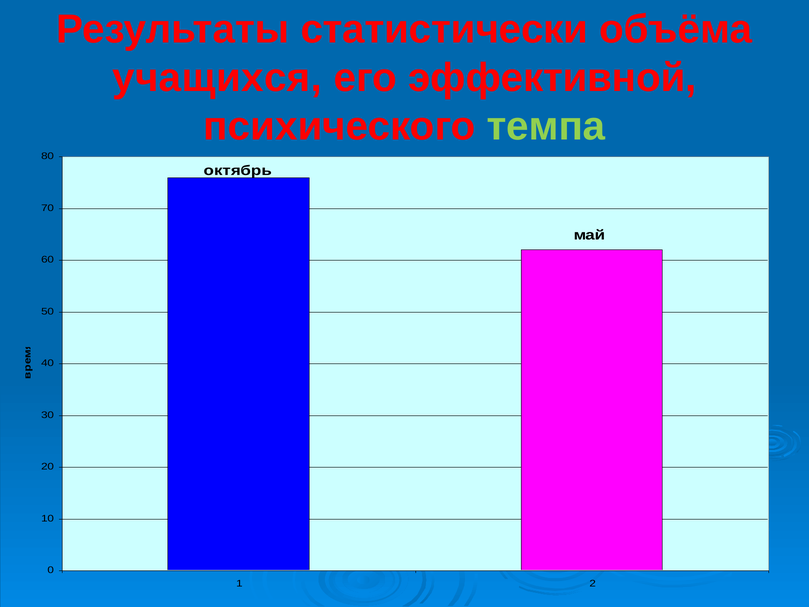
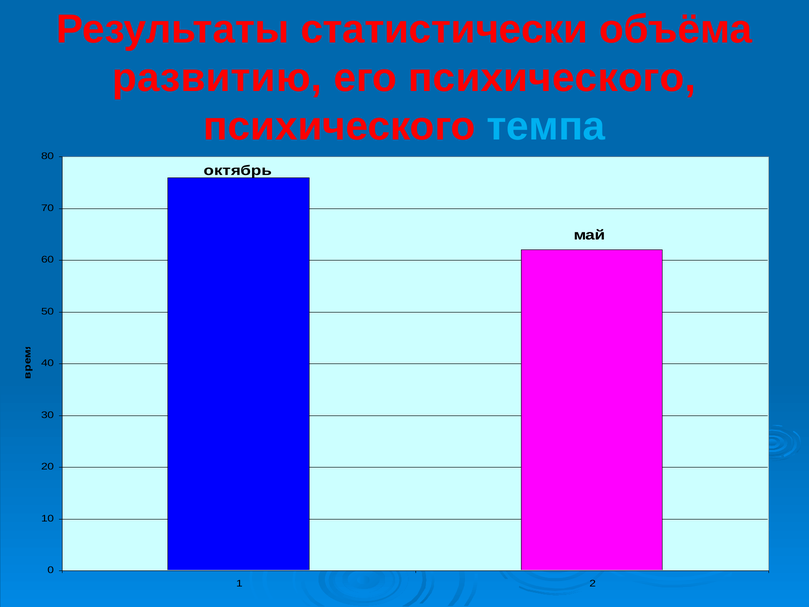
учащихся: учащихся -> развитию (217, 78)
его эффективной: эффективной -> психического (552, 78)
темпа colour: light green -> light blue (546, 126)
